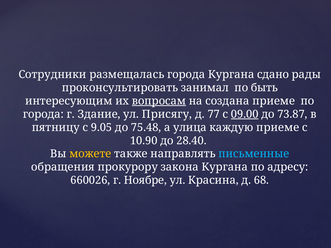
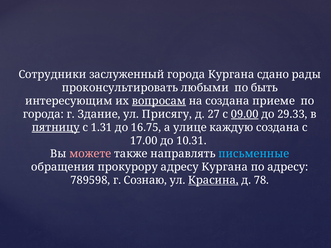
размещалась: размещалась -> заслуженный (127, 75)
занимал: занимал -> любыми (205, 88)
77: 77 -> 27 (214, 114)
73.87: 73.87 -> 29.33 (292, 114)
пятницу underline: none -> present (56, 128)
9.05: 9.05 -> 1.31 (101, 128)
75.48: 75.48 -> 16.75 (146, 128)
улица: улица -> улице (190, 128)
каждую приеме: приеме -> создана (278, 128)
10.90: 10.90 -> 17.00 (144, 141)
28.40: 28.40 -> 10.31 (191, 141)
можете colour: yellow -> pink (90, 154)
прокурору закона: закона -> адресу (180, 167)
660026: 660026 -> 789598 (90, 180)
Ноябре: Ноябре -> Сознаю (145, 180)
Красина underline: none -> present (213, 180)
68: 68 -> 78 (261, 180)
